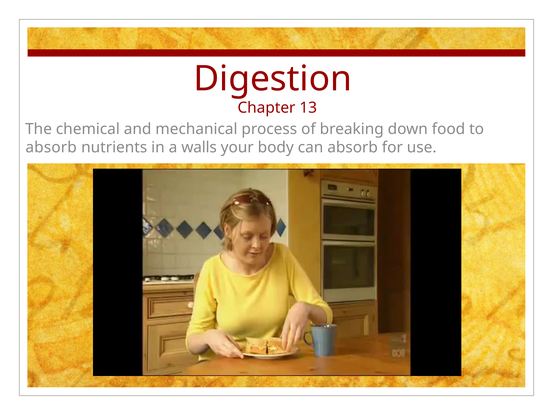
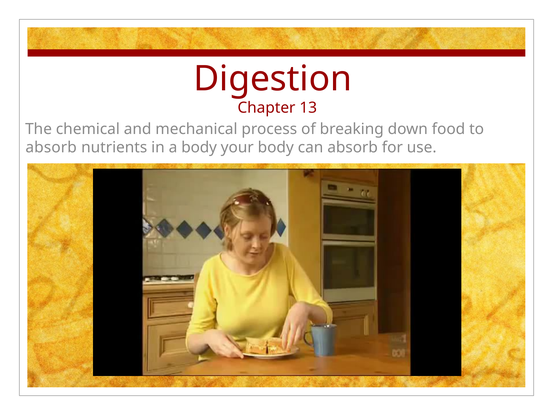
a walls: walls -> body (199, 147)
